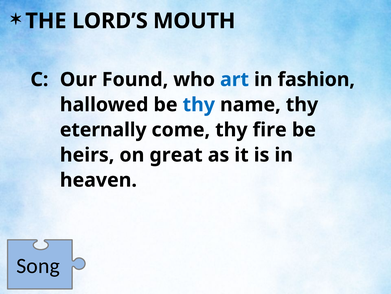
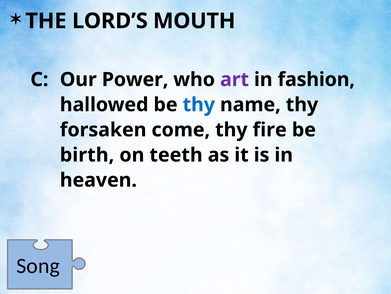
Found: Found -> Power (135, 79)
art colour: blue -> purple (235, 79)
eternally: eternally -> forsaken (103, 130)
heirs: heirs -> birth (87, 155)
great: great -> teeth (176, 155)
